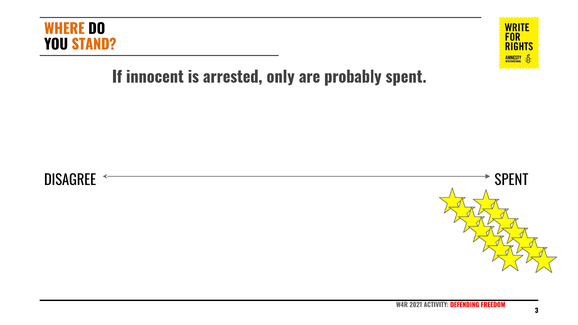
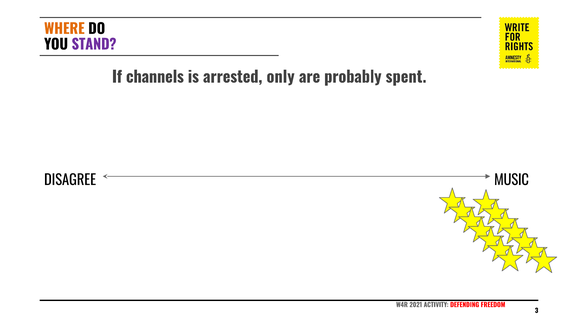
STAND colour: orange -> purple (94, 45)
innocent: innocent -> channels (155, 77)
SPENT: SPENT -> MUSIC (512, 181)
